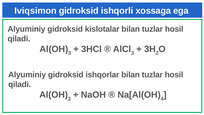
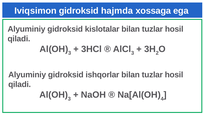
ishqorli: ishqorli -> hajmda (117, 11)
